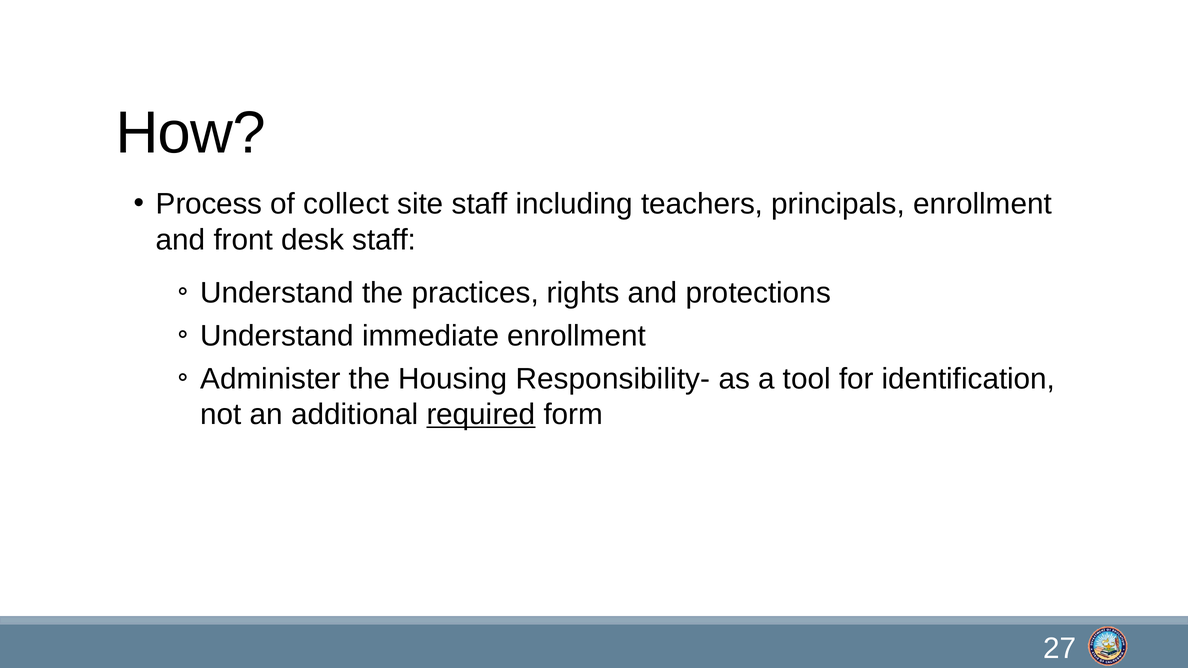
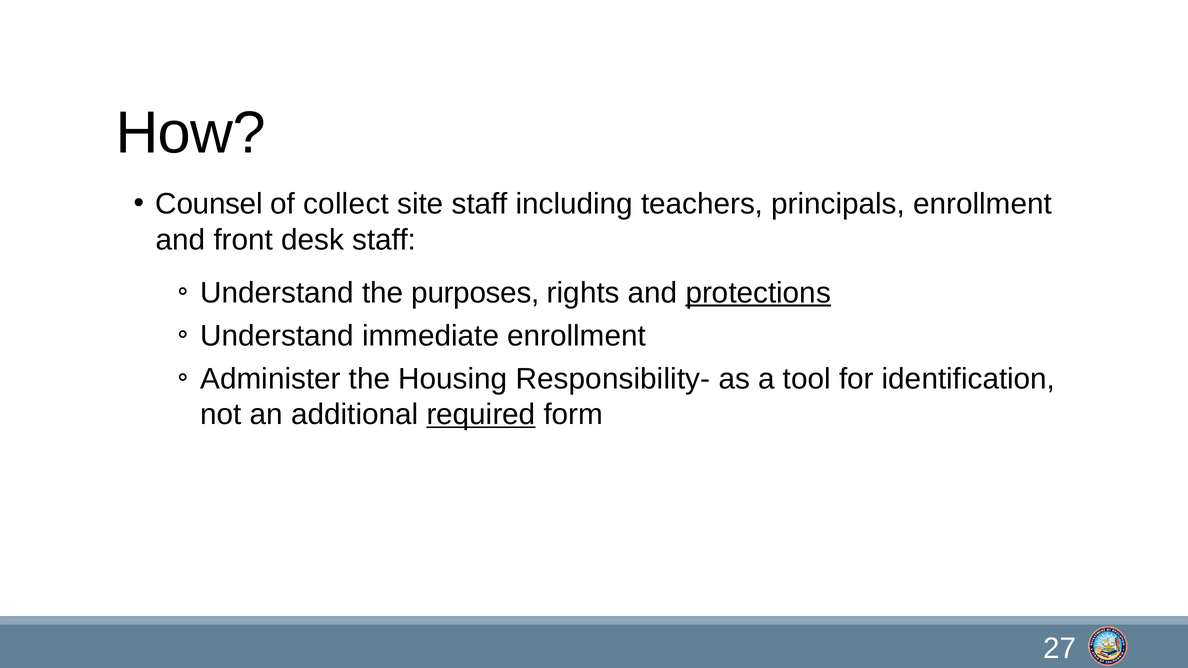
Process: Process -> Counsel (209, 204)
practices: practices -> purposes (475, 293)
protections underline: none -> present (758, 293)
